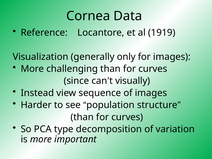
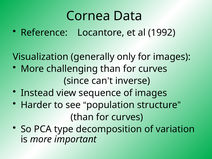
1919: 1919 -> 1992 (162, 33)
visually: visually -> inverse (133, 81)
